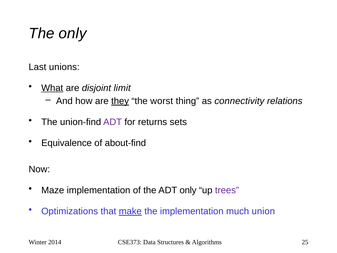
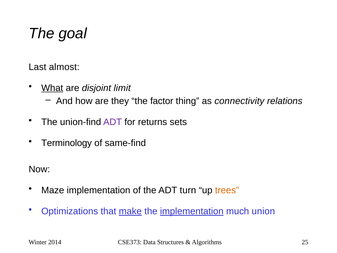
The only: only -> goal (73, 33)
unions: unions -> almost (64, 67)
they underline: present -> none (120, 101)
worst: worst -> factor (162, 101)
Equivalence: Equivalence -> Terminology (67, 143)
about-find: about-find -> same-find (125, 143)
ADT only: only -> turn (188, 190)
trees colour: purple -> orange (227, 190)
implementation underline: none -> present (192, 211)
